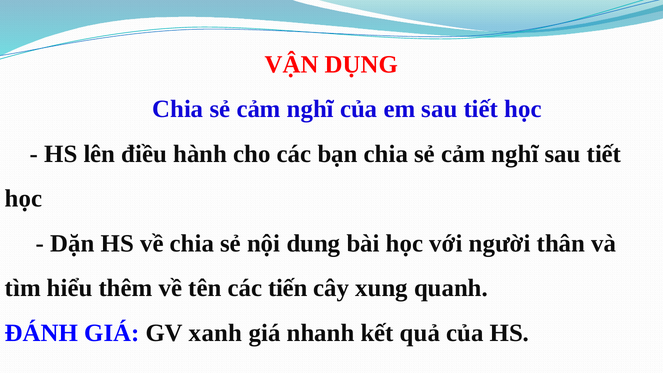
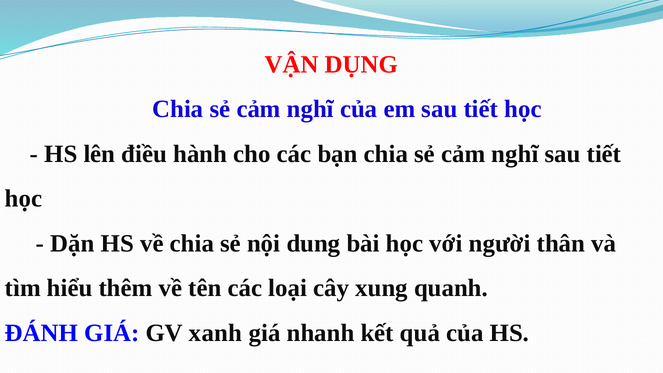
tiến: tiến -> loại (288, 288)
